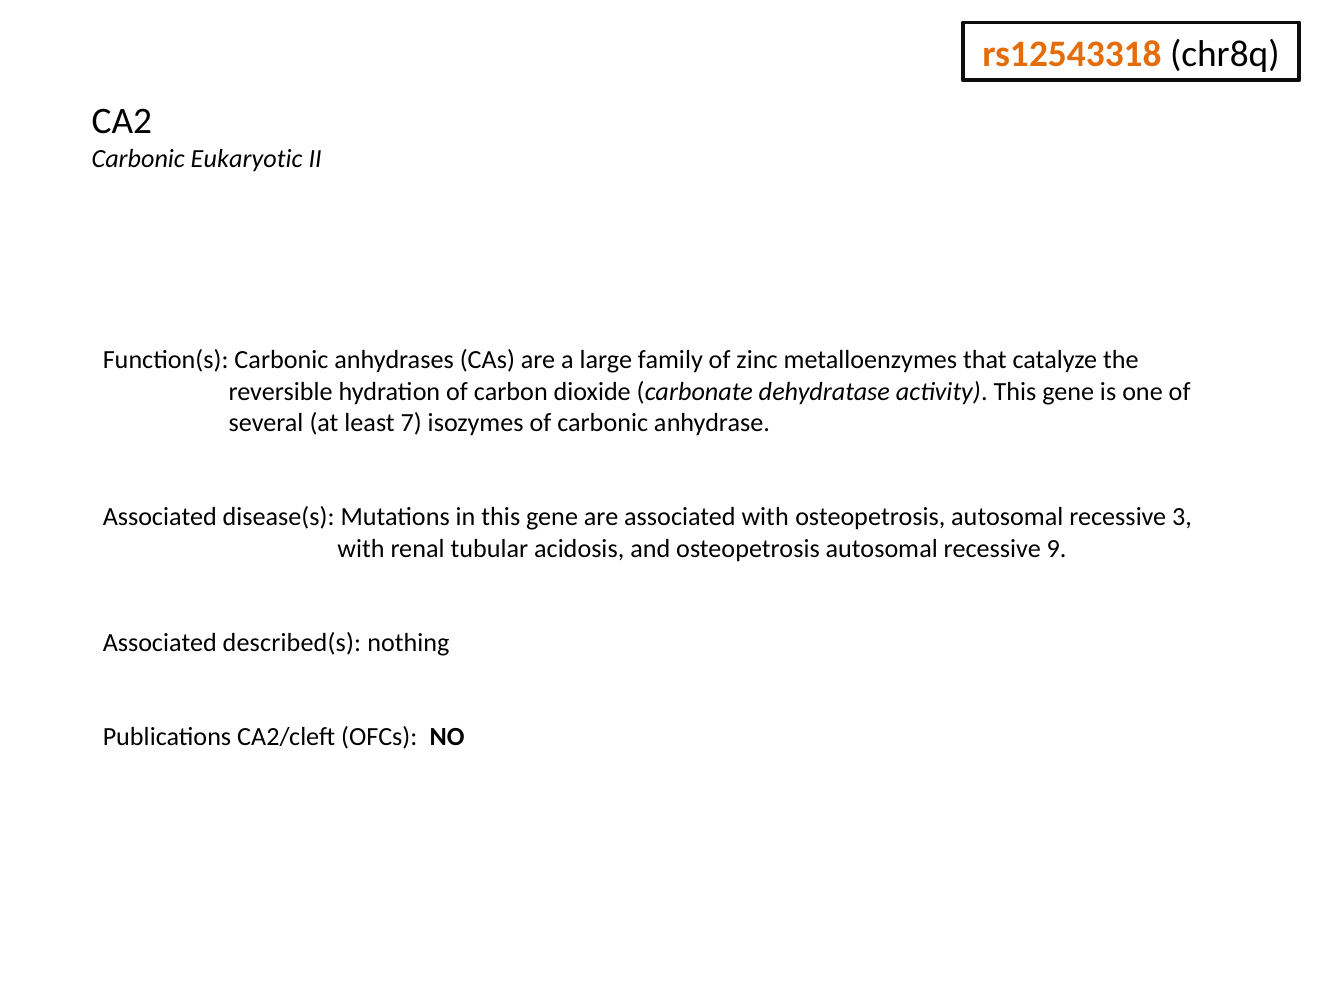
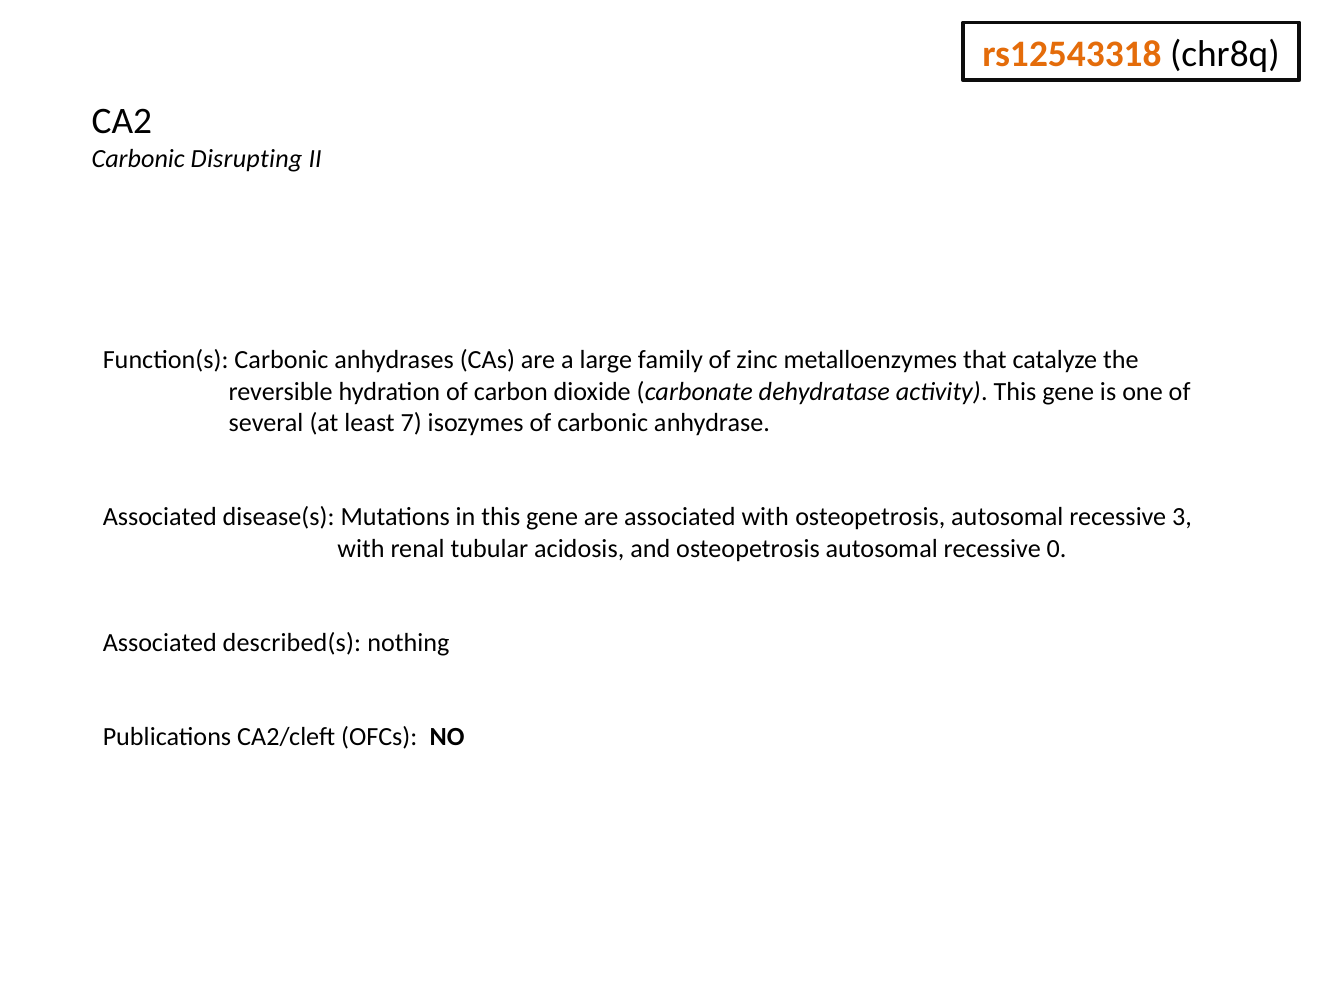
Eukaryotic: Eukaryotic -> Disrupting (247, 158)
9: 9 -> 0 (1056, 548)
